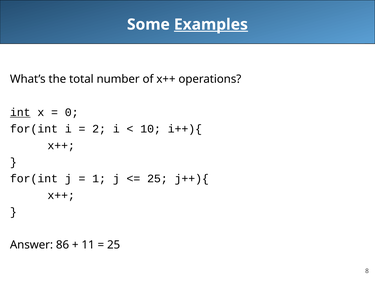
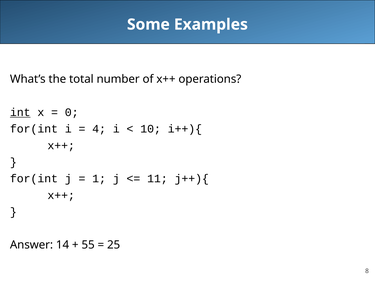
Examples underline: present -> none (211, 25)
2: 2 -> 4 (99, 129)
25: 25 -> 11 (157, 179)
86: 86 -> 14 (63, 245)
11: 11 -> 55 (88, 245)
